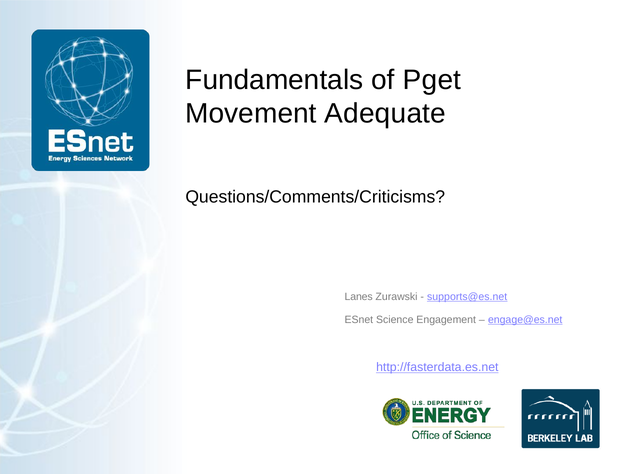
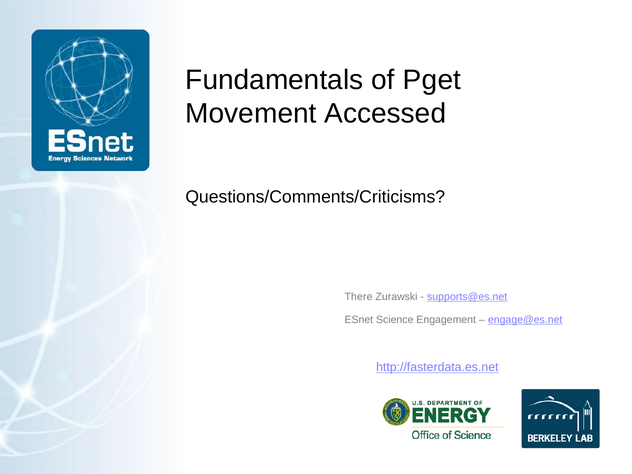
Adequate: Adequate -> Accessed (385, 113)
Lanes: Lanes -> There (359, 297)
